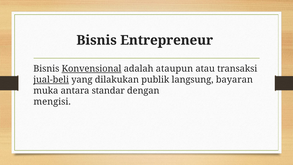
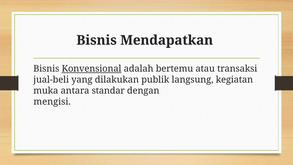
Entrepreneur: Entrepreneur -> Mendapatkan (167, 40)
ataupun: ataupun -> bertemu (174, 69)
jual-beli underline: present -> none (51, 80)
bayaran: bayaran -> kegiatan (234, 80)
